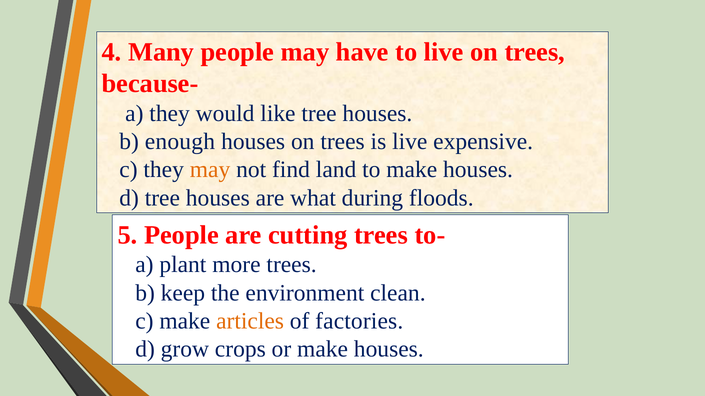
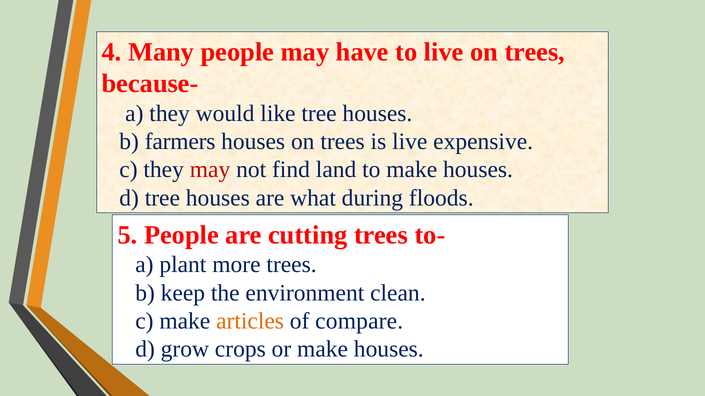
enough: enough -> farmers (180, 142)
may colour: orange -> red (210, 170)
factories: factories -> compare (359, 321)
